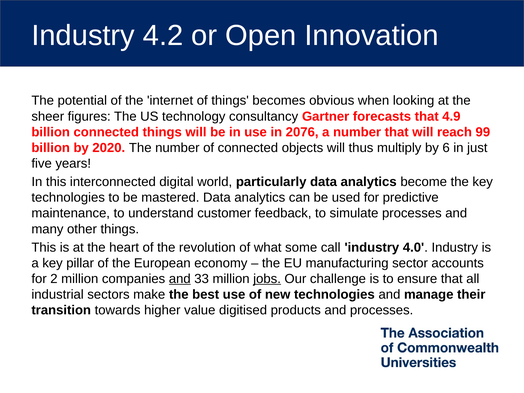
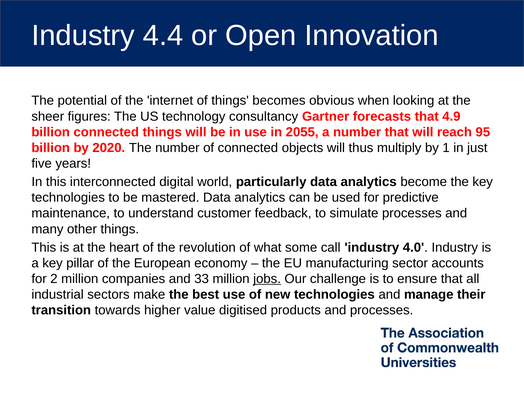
4.2: 4.2 -> 4.4 (163, 36)
2076: 2076 -> 2055 (302, 132)
99: 99 -> 95 (483, 132)
6: 6 -> 1 (446, 148)
and underline: present -> none (180, 279)
